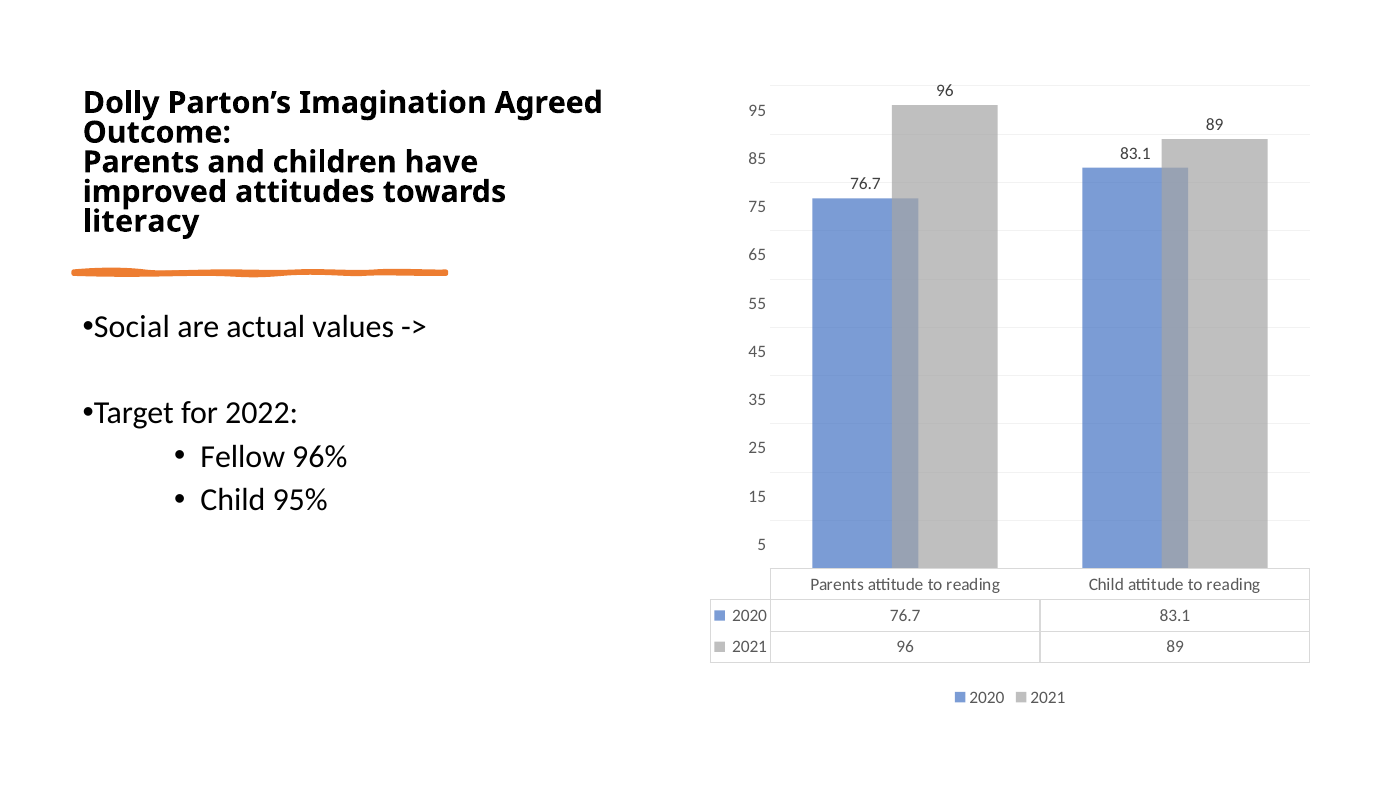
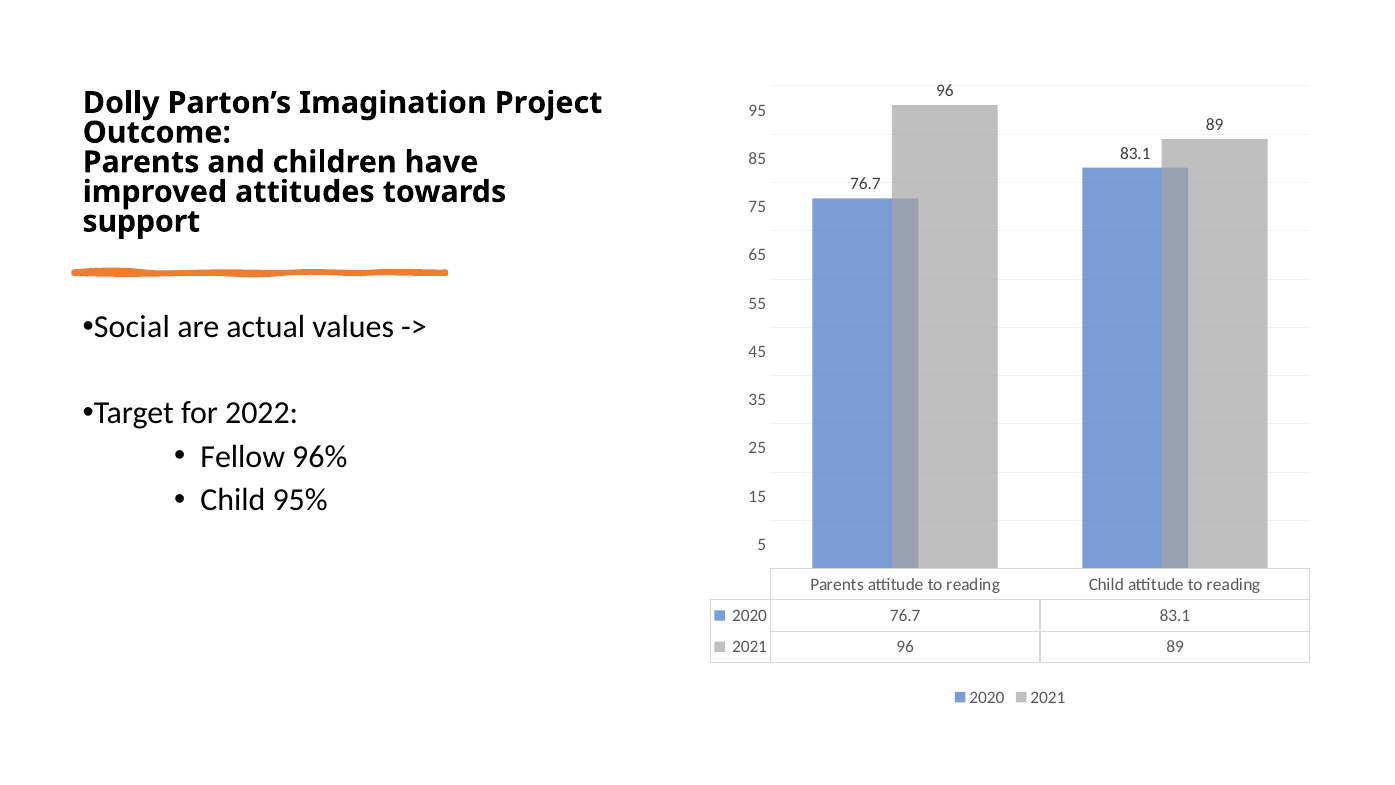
Agreed: Agreed -> Project (549, 103)
literacy: literacy -> support (141, 221)
